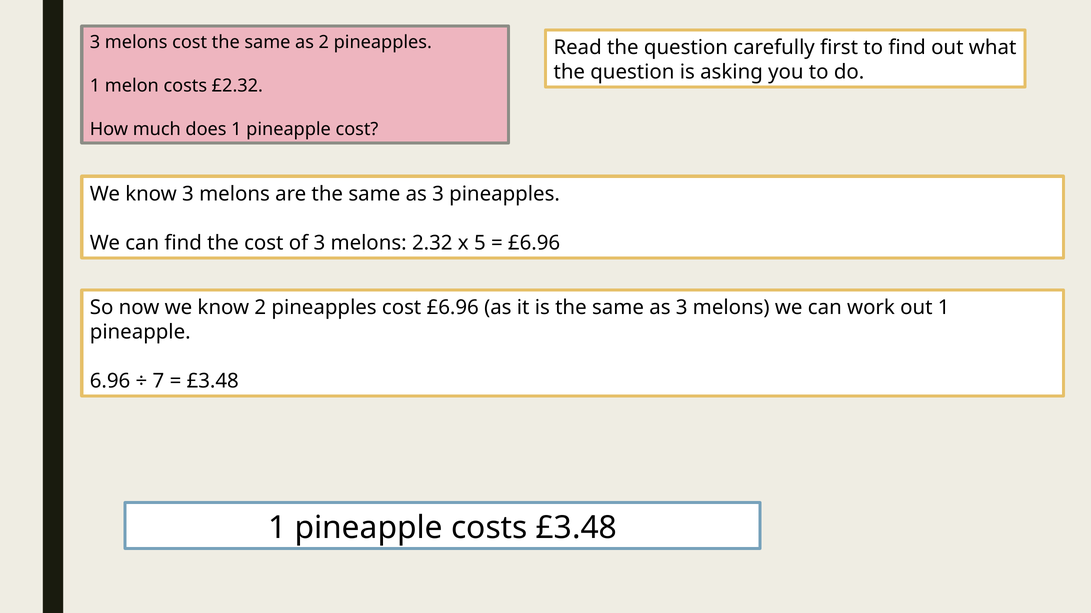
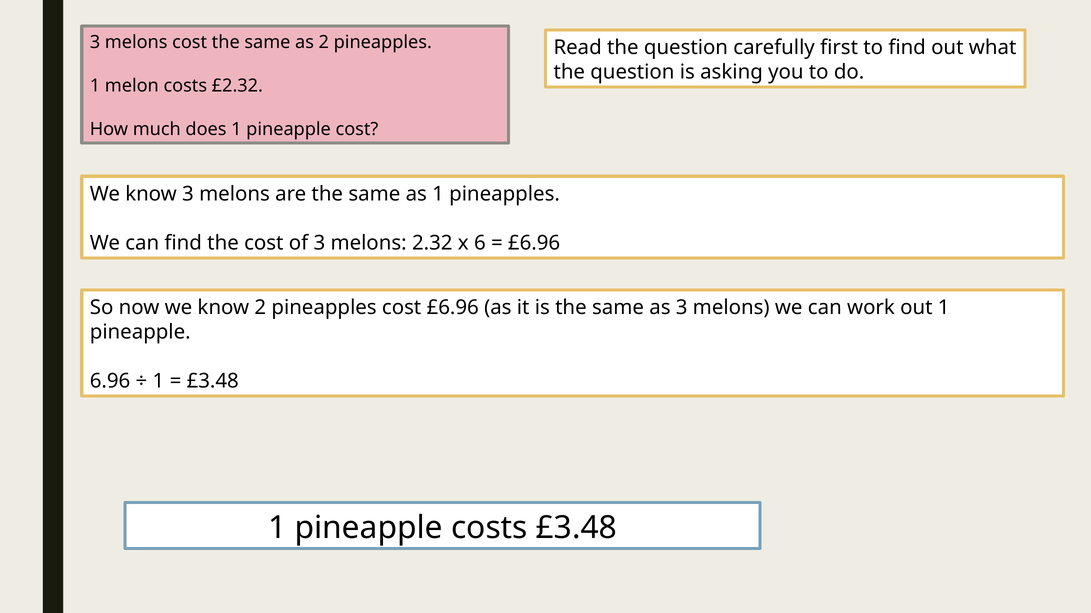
3: 3 -> 1 (438, 194)
5: 5 -> 6 (480, 243)
7: 7 -> 1 (158, 382)
